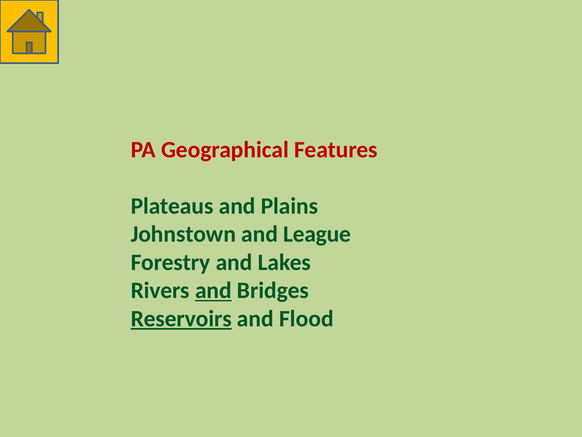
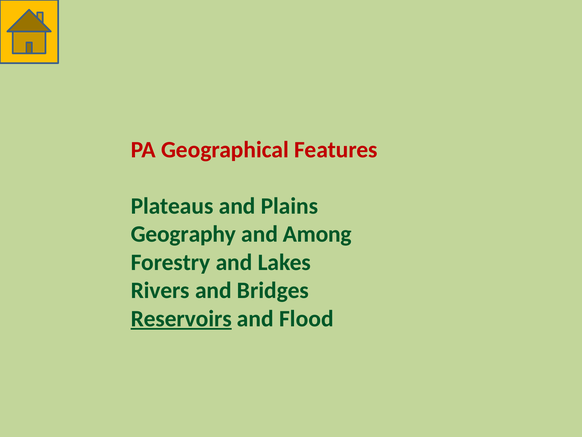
Johnstown: Johnstown -> Geography (183, 234)
League: League -> Among (317, 234)
and underline: present -> none (213, 290)
